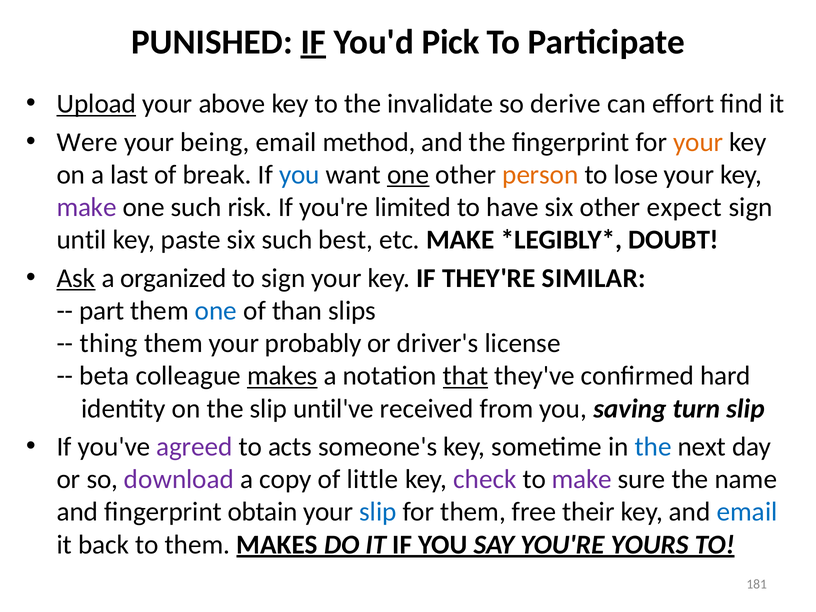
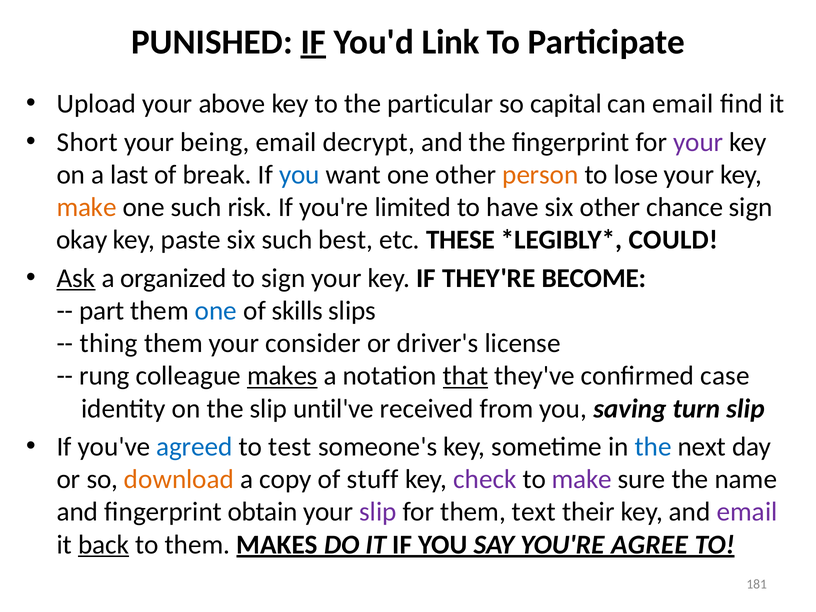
Pick: Pick -> Link (451, 42)
Upload underline: present -> none (96, 104)
invalidate: invalidate -> particular (440, 104)
derive: derive -> capital (566, 104)
can effort: effort -> email (683, 104)
Were: Were -> Short (87, 142)
method: method -> decrypt (369, 142)
your colour: orange -> purple (698, 142)
one underline: present -> none (408, 175)
make colour: purple -> orange (87, 207)
expect: expect -> chance (685, 207)
until: until -> okay (82, 240)
etc MAKE: MAKE -> THESE (461, 240)
DOUBT: DOUBT -> COULD (673, 240)
SIMILAR: SIMILAR -> BECOME (594, 278)
than: than -> skills (297, 311)
probably: probably -> consider (313, 343)
beta: beta -> rung (105, 376)
hard: hard -> case (725, 376)
agreed colour: purple -> blue (194, 447)
acts: acts -> test (290, 447)
download colour: purple -> orange (179, 479)
little: little -> stuff (373, 479)
slip colour: blue -> purple (378, 512)
free: free -> text (534, 512)
email colour: blue -> purple (747, 512)
back underline: none -> present (104, 545)
YOURS: YOURS -> AGREE (649, 545)
